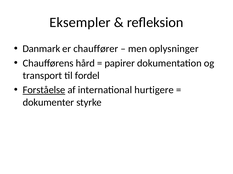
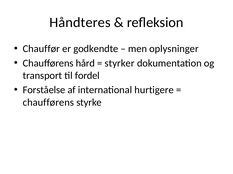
Eksempler: Eksempler -> Håndteres (80, 23)
Danmark: Danmark -> Chauffør (41, 49)
chauffører: chauffører -> godkendte (96, 49)
papirer: papirer -> styrker (120, 63)
Forståelse underline: present -> none (44, 90)
dokumenter: dokumenter -> chaufførens (48, 103)
